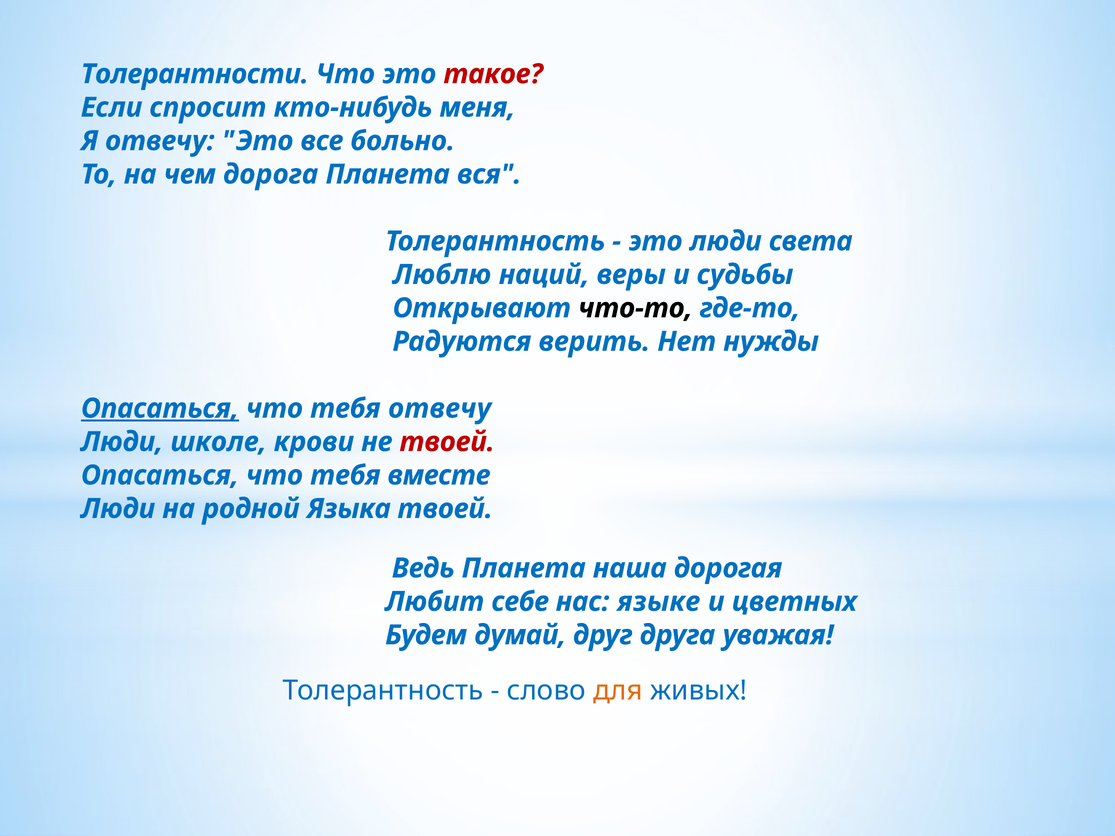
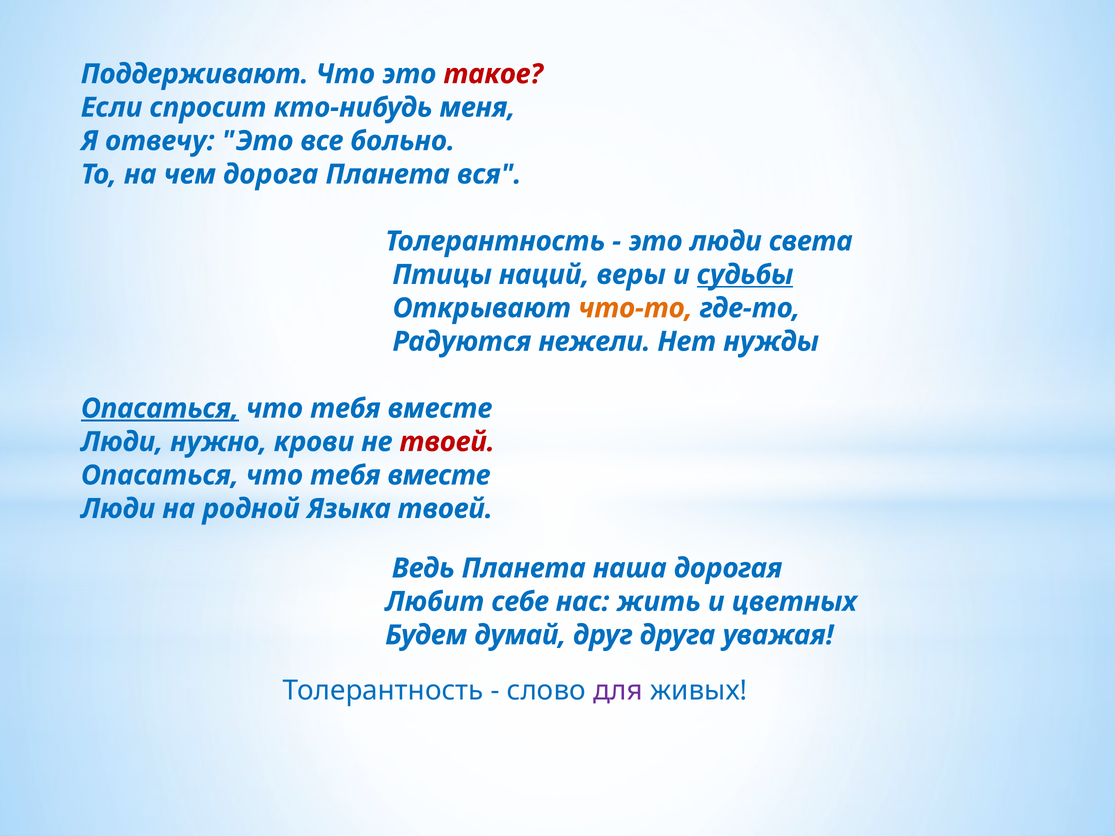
Толерантности: Толерантности -> Поддерживают (195, 74)
Люблю: Люблю -> Птицы (442, 275)
судьбы underline: none -> present (745, 275)
что-то colour: black -> orange (635, 308)
верить: верить -> нежели (595, 342)
отвечу: отвечу -> вместе (440, 409)
школе: школе -> нужно (219, 442)
языке: языке -> жить (659, 602)
для colour: orange -> purple (618, 691)
